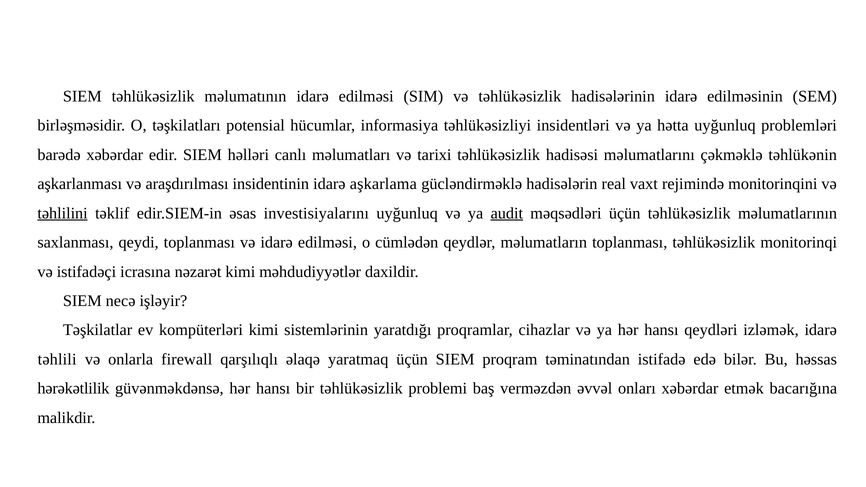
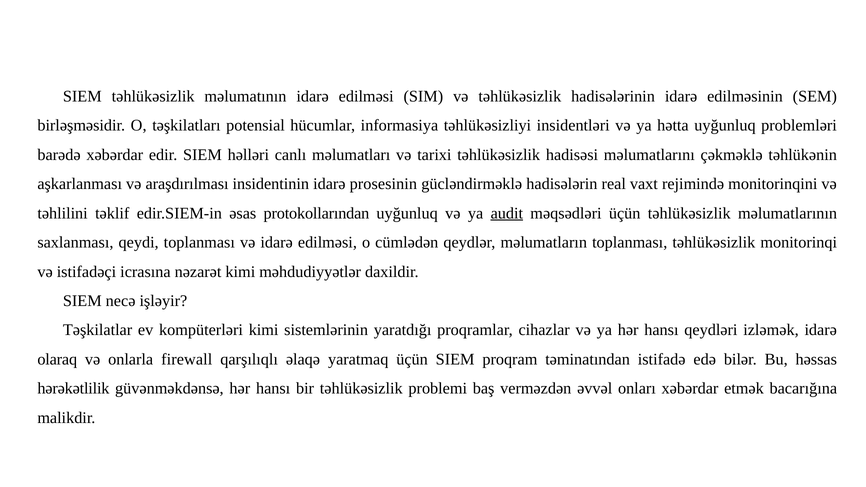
aşkarlama: aşkarlama -> prosesinin (383, 184)
təhlilini underline: present -> none (63, 213)
investisiyalarını: investisiyalarını -> protokollarından (316, 213)
təhlili: təhlili -> olaraq (57, 359)
